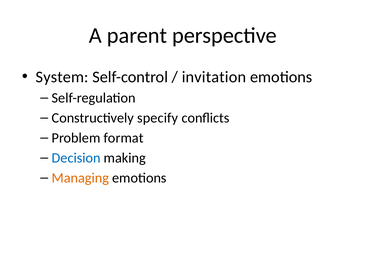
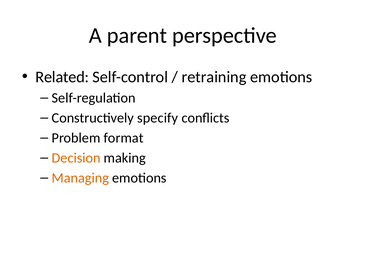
System: System -> Related (62, 77)
invitation: invitation -> retraining (214, 77)
Decision colour: blue -> orange (76, 158)
